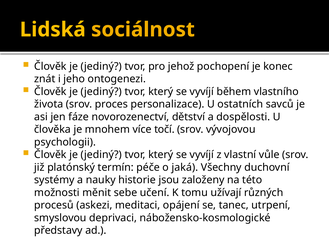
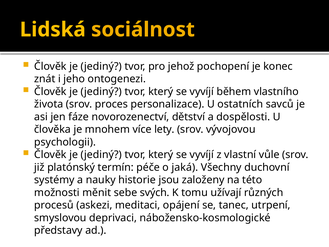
točí: točí -> lety (164, 129)
učení: učení -> svých (155, 192)
